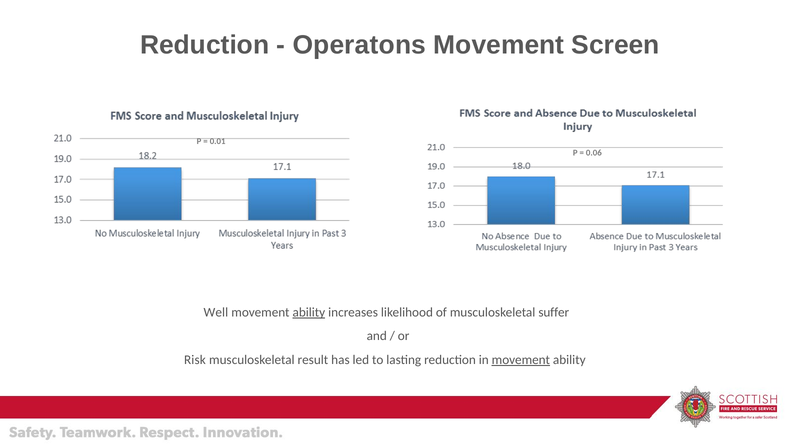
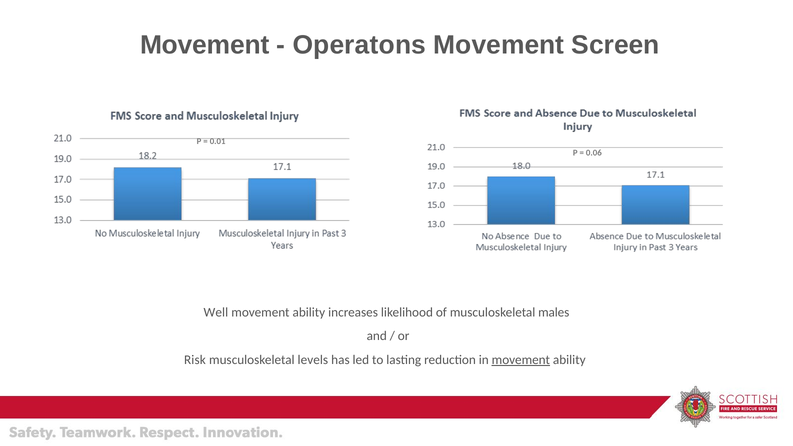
Reduction: Reduction -> Movement (205, 45)
ability underline: present -> none (309, 312)
suffer: suffer -> males (554, 312)
result: result -> levels (313, 360)
